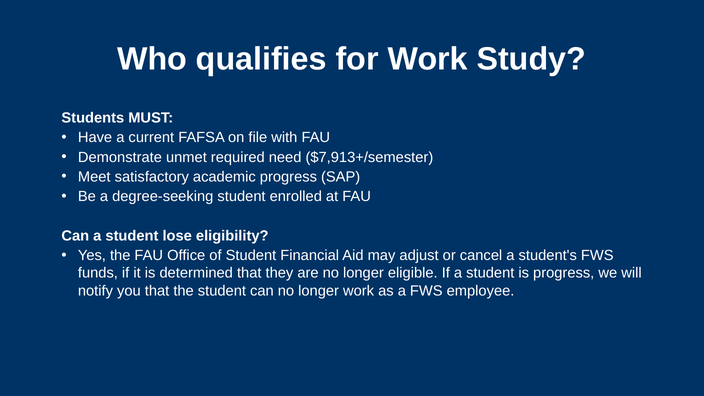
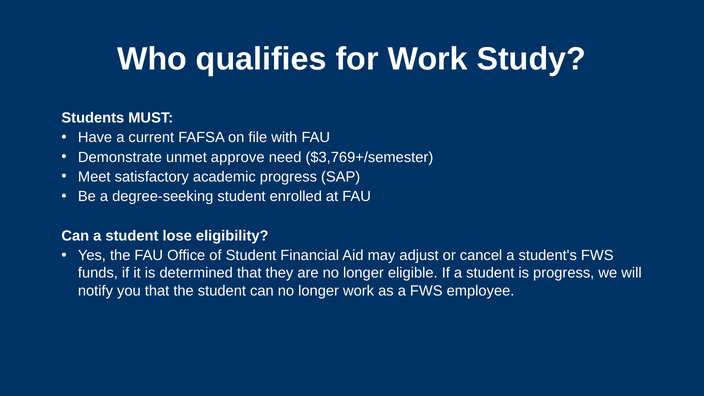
required: required -> approve (238, 157)
$7,913+/semester: $7,913+/semester -> $3,769+/semester (369, 157)
